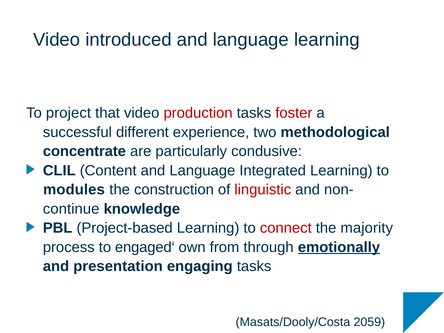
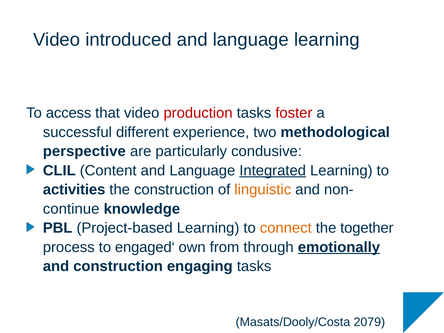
project: project -> access (69, 113)
concentrate: concentrate -> perspective (84, 151)
Integrated underline: none -> present (273, 171)
modules: modules -> activities (74, 190)
linguistic colour: red -> orange (263, 190)
connect colour: red -> orange (286, 228)
majority: majority -> together (367, 228)
and presentation: presentation -> construction (118, 266)
2059: 2059 -> 2079 (369, 322)
